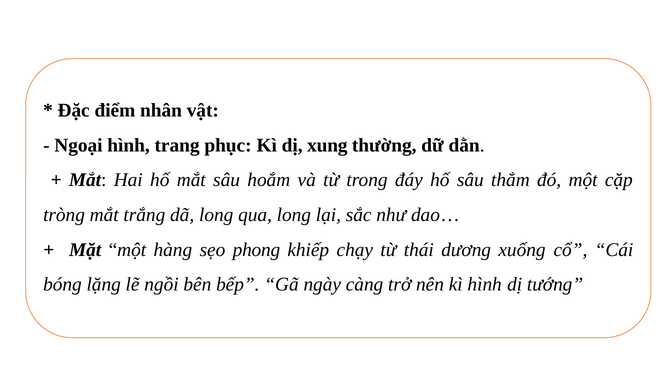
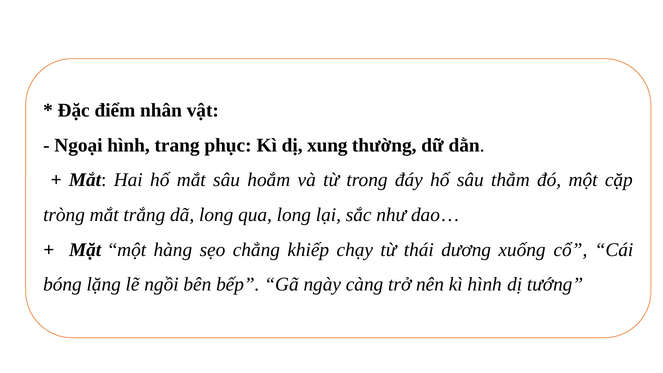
phong: phong -> chẳng (256, 250)
